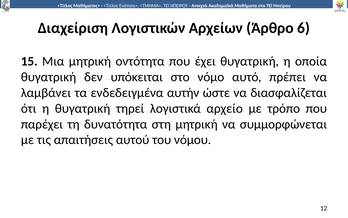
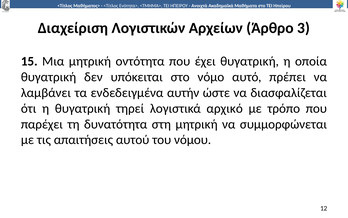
6: 6 -> 3 (304, 28)
αρχείο: αρχείο -> αρχικό (225, 108)
